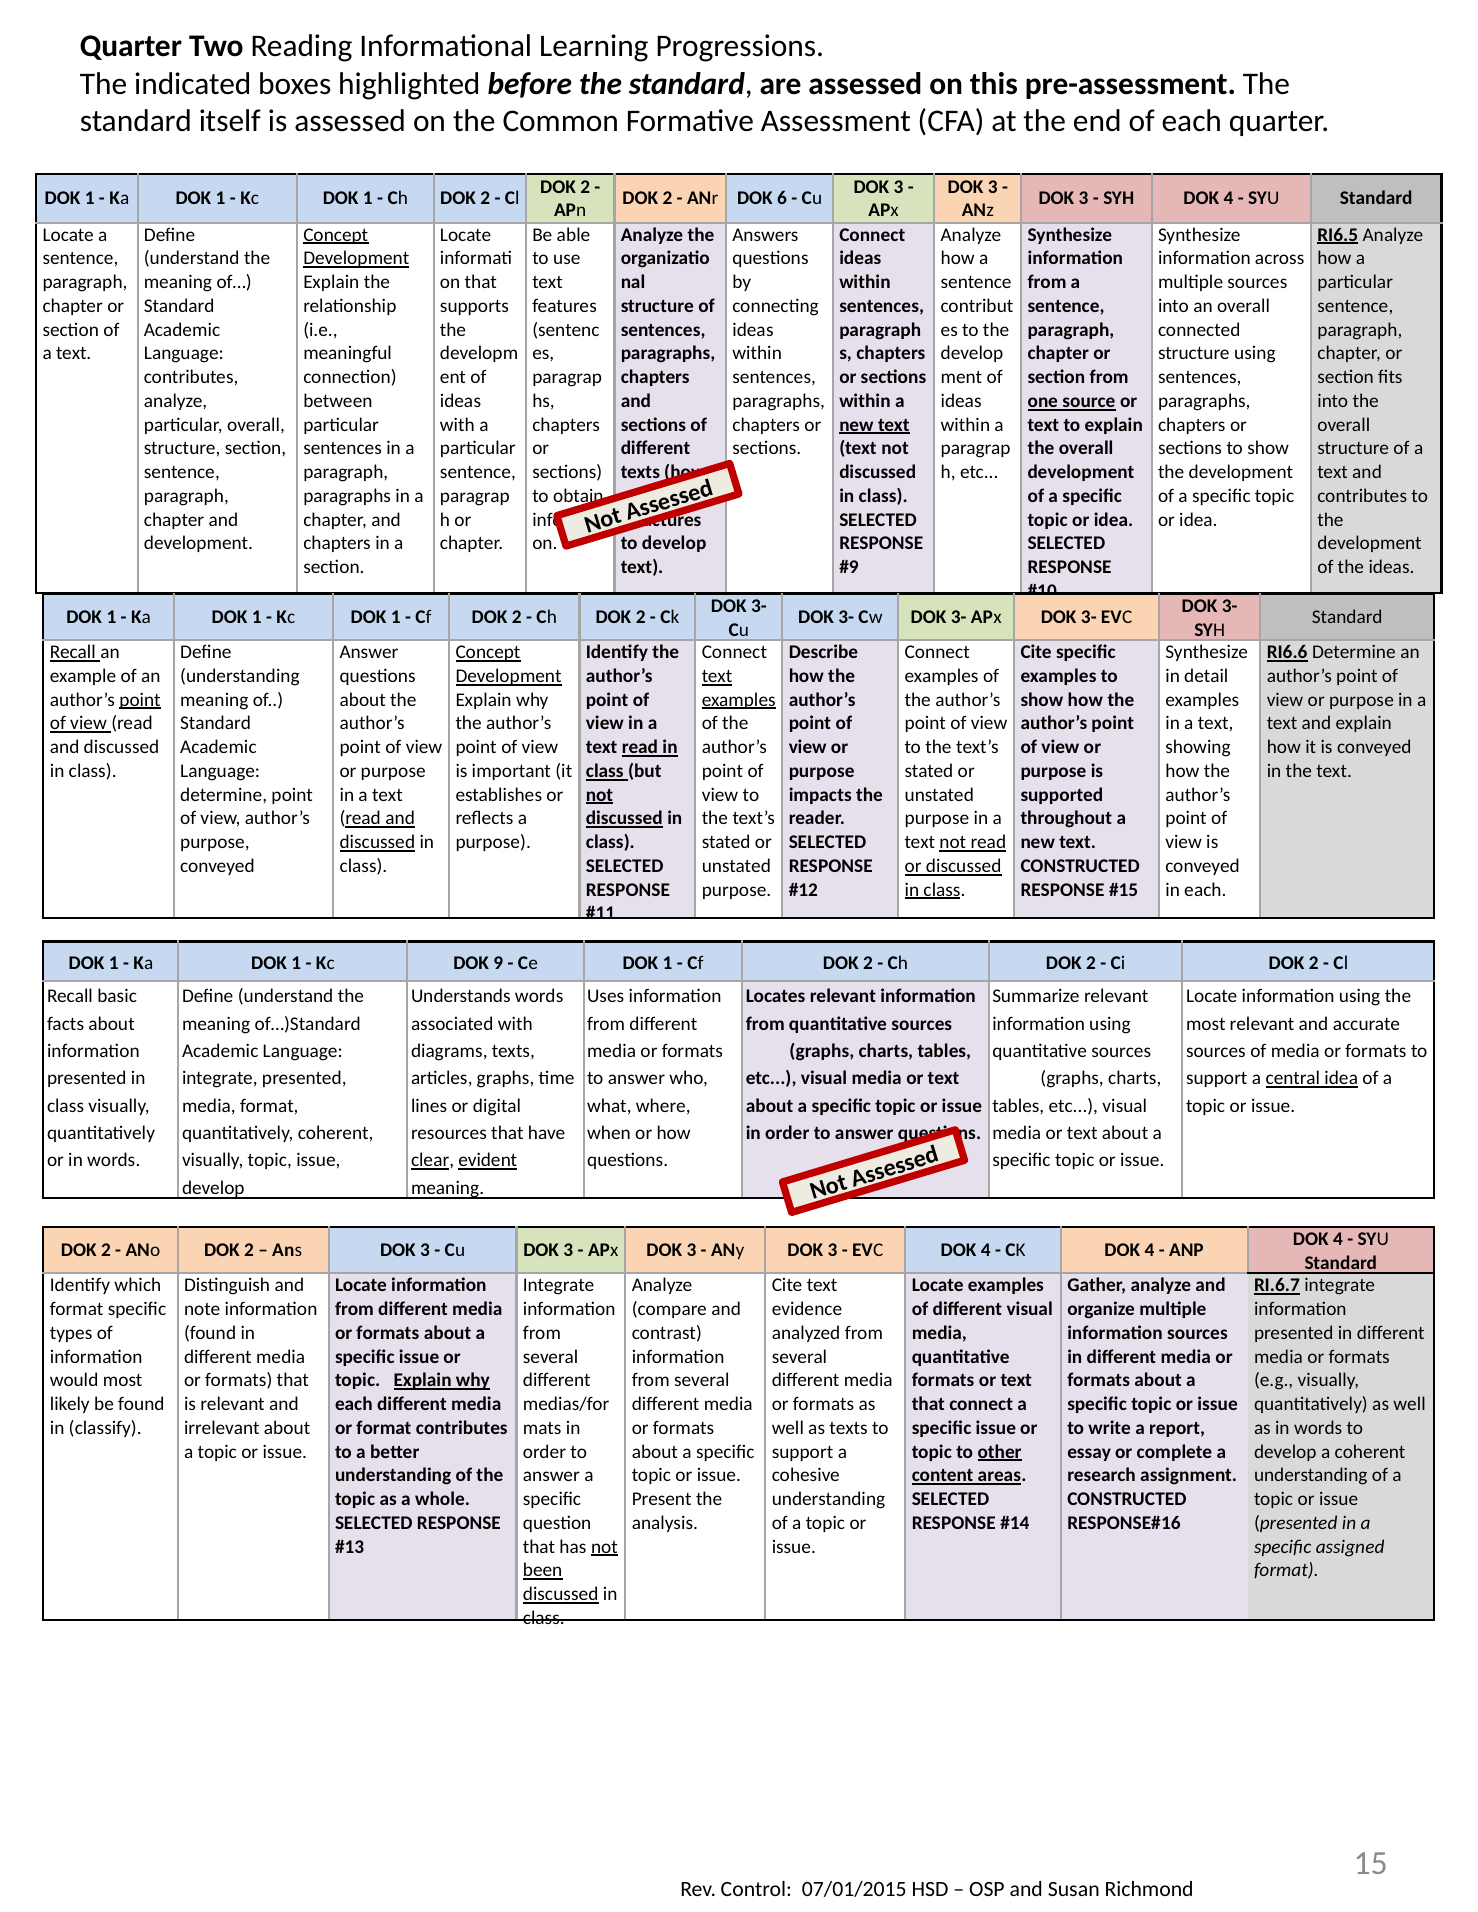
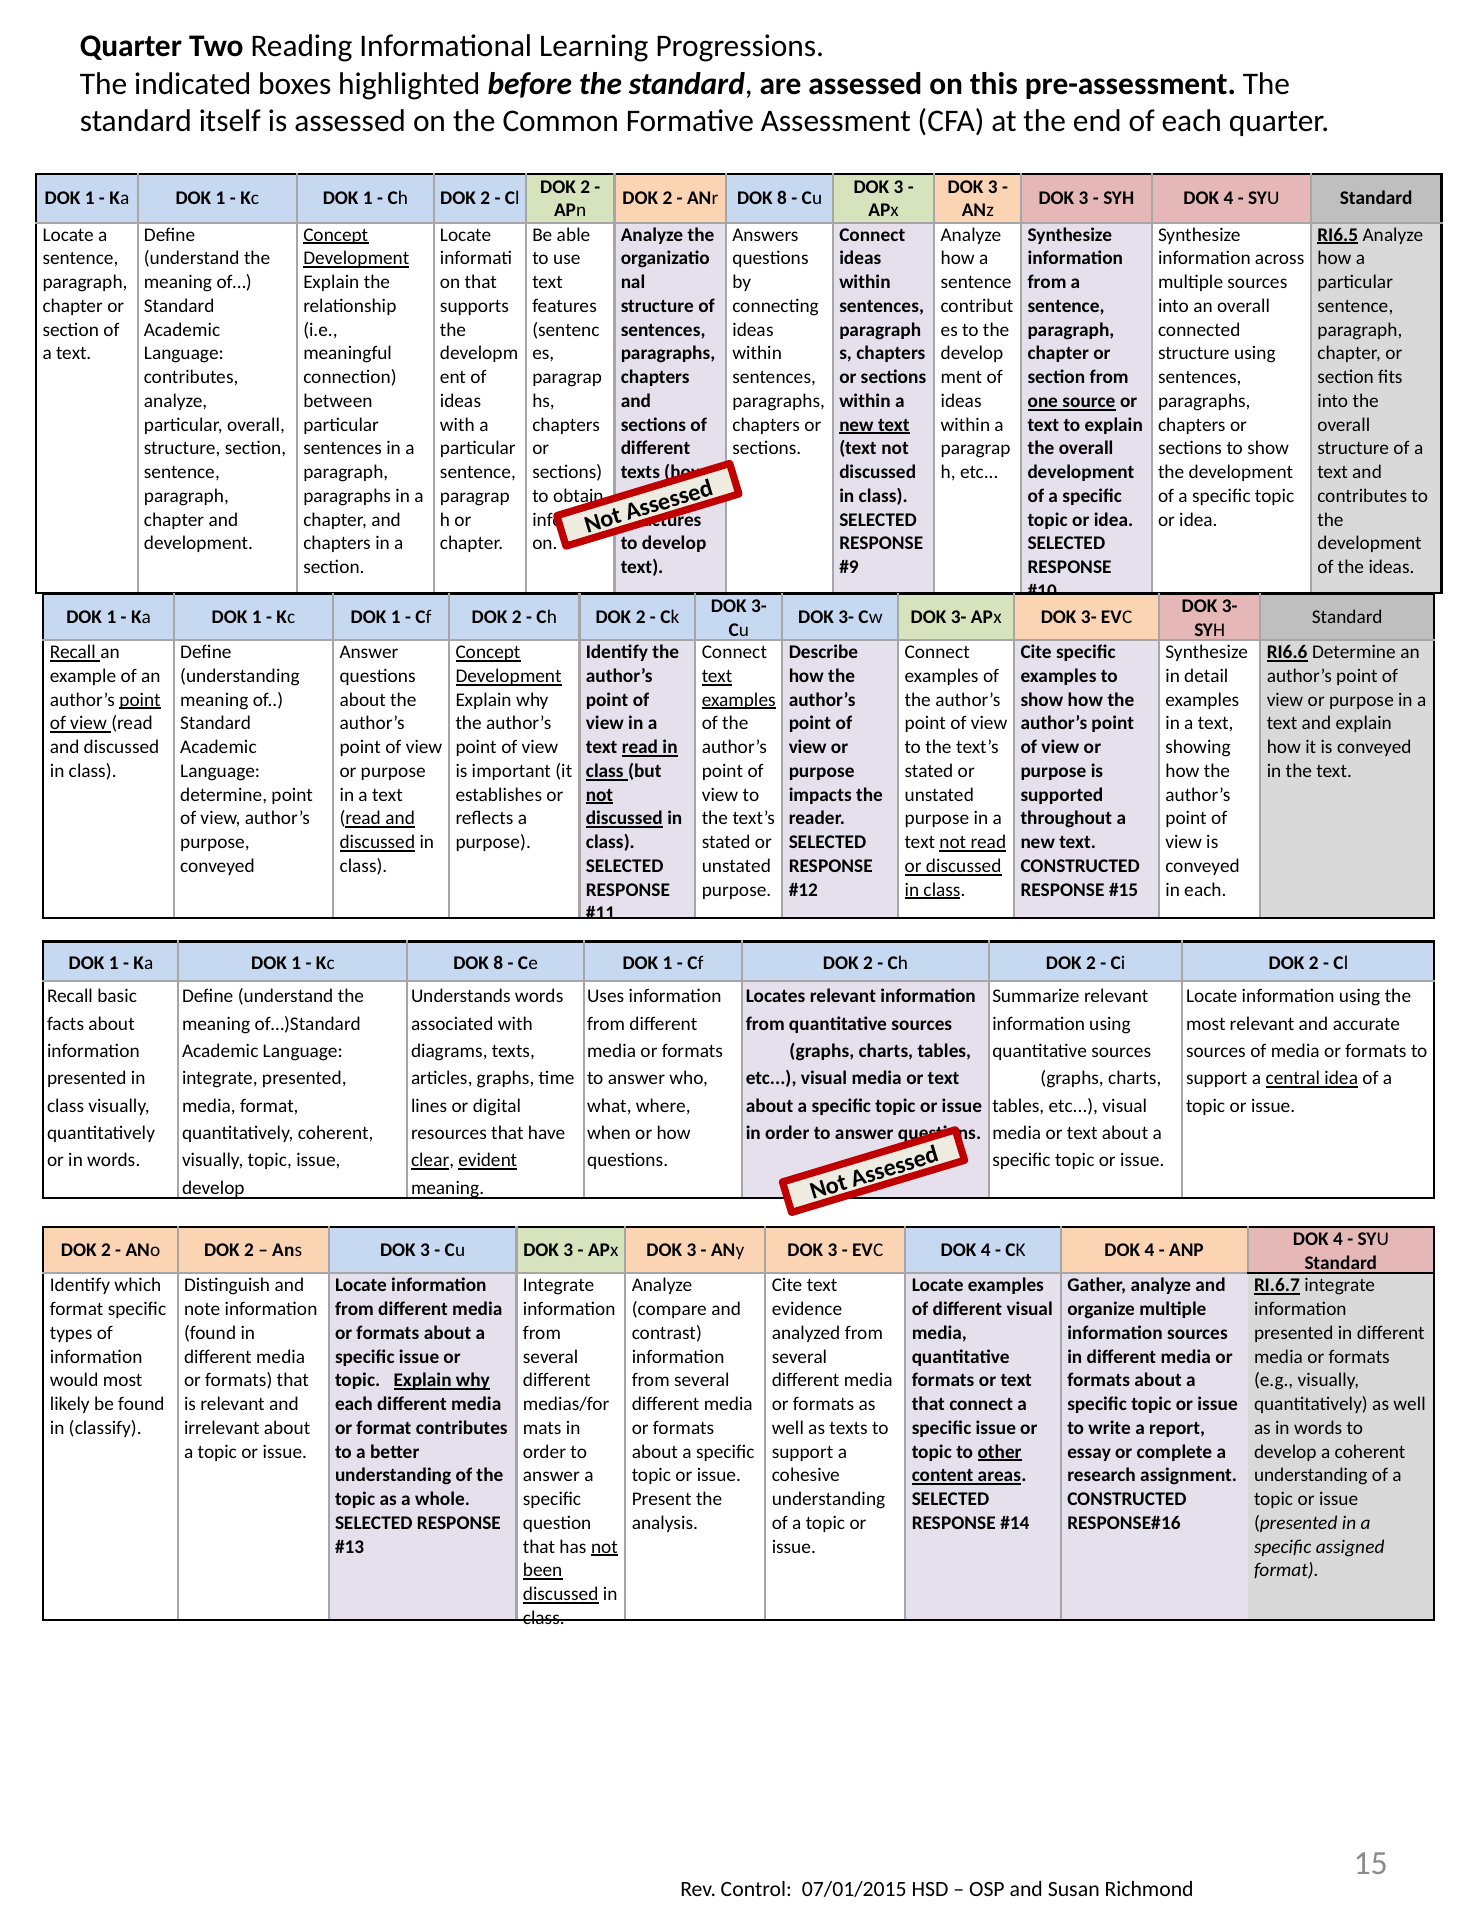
ANr DOK 6: 6 -> 8 (782, 199)
Kc DOK 9: 9 -> 8 (498, 964)
